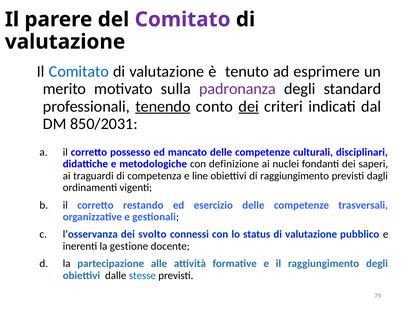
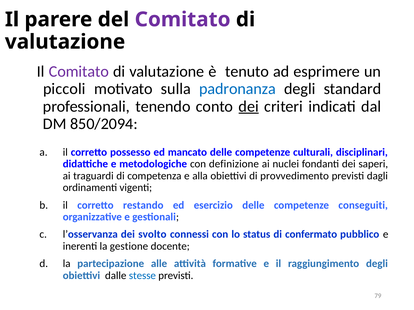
Comitato colour: blue -> purple (79, 72)
merito: merito -> piccoli (64, 89)
padronanza colour: purple -> blue (237, 89)
tenendo underline: present -> none (163, 107)
850/2031: 850/2031 -> 850/2094 (104, 124)
line: line -> alla (200, 176)
di raggiungimento: raggiungimento -> provvedimento (295, 176)
trasversali: trasversali -> conseguiti (363, 205)
status di valutazione: valutazione -> confermato (311, 235)
